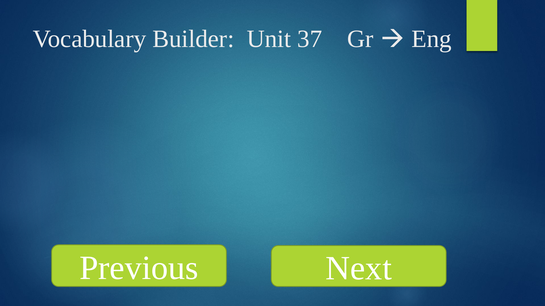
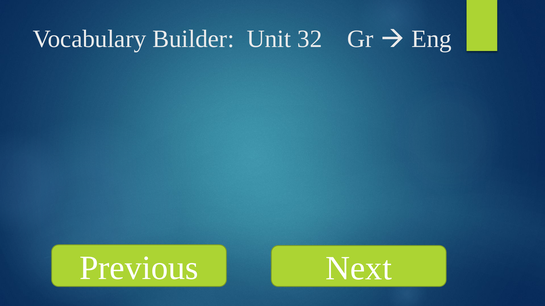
37: 37 -> 32 (310, 39)
